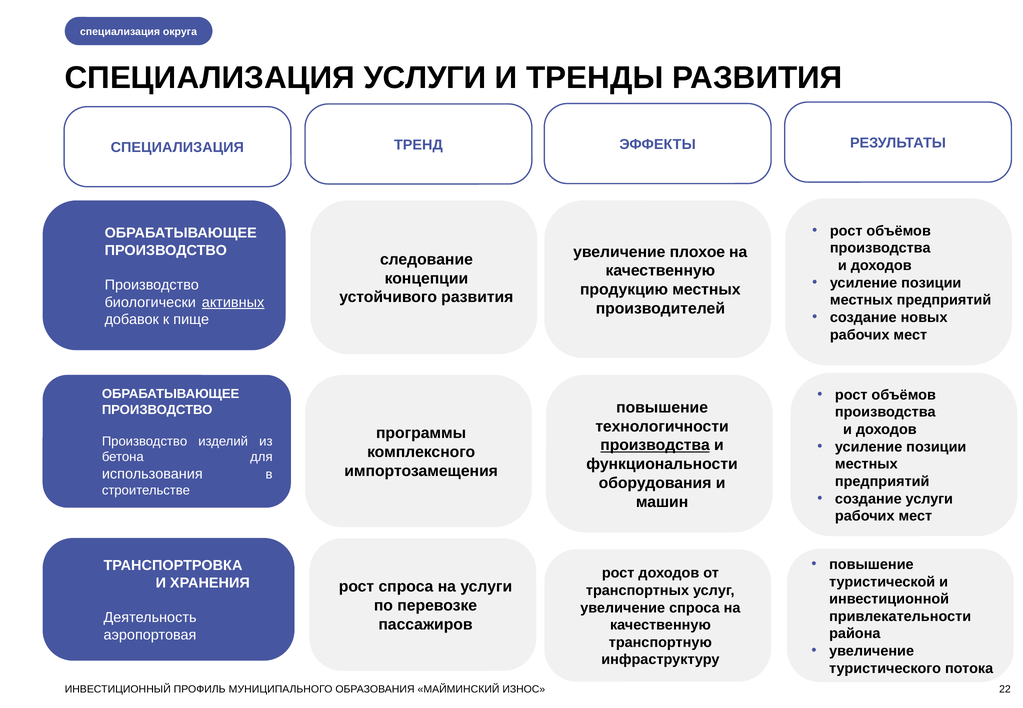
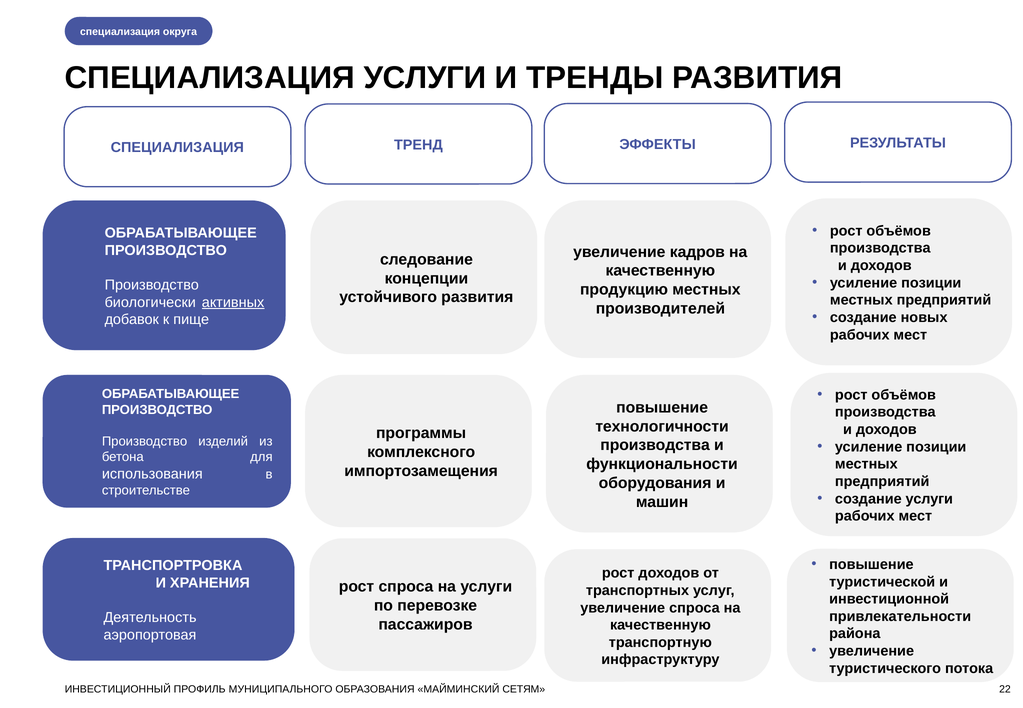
плохое: плохое -> кадров (697, 252)
производства underline: present -> none (655, 445)
ИЗНОС: ИЗНОС -> СЕТЯМ (524, 689)
